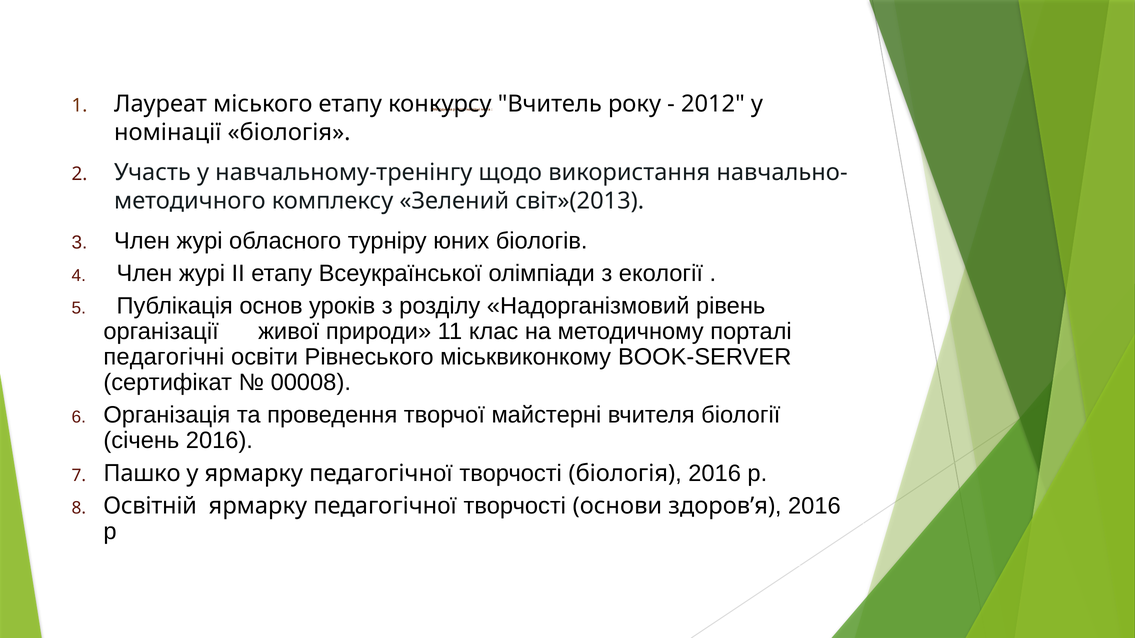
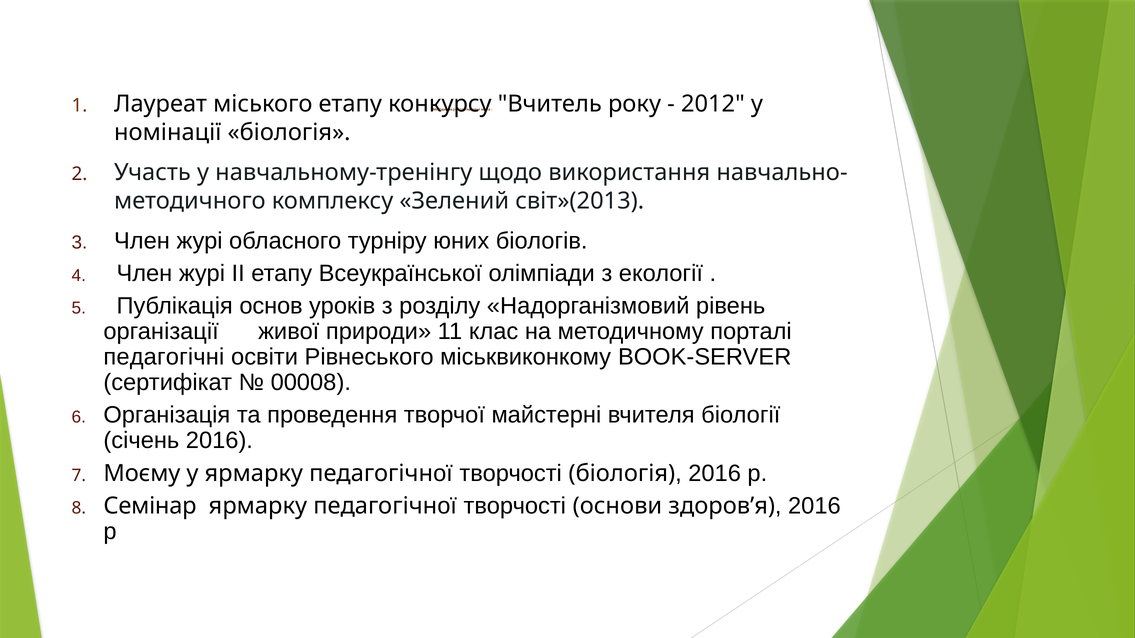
Пашко: Пашко -> Моєму (142, 474)
Освітній: Освітній -> Семінар (150, 506)
